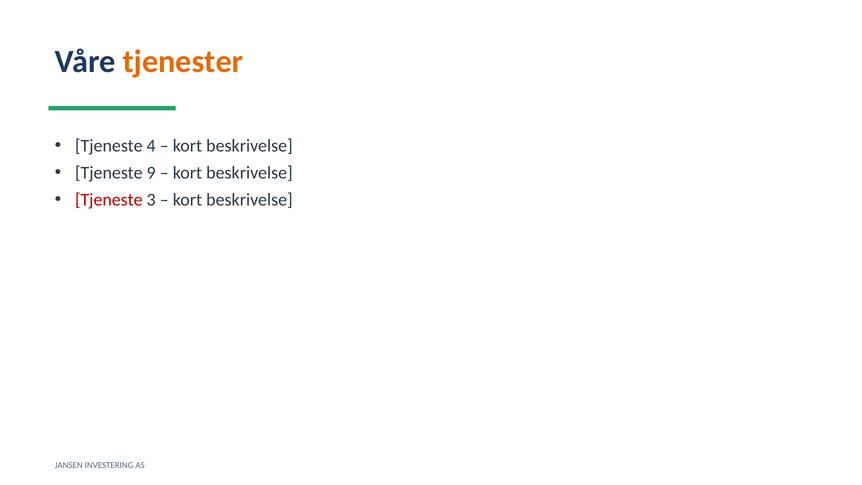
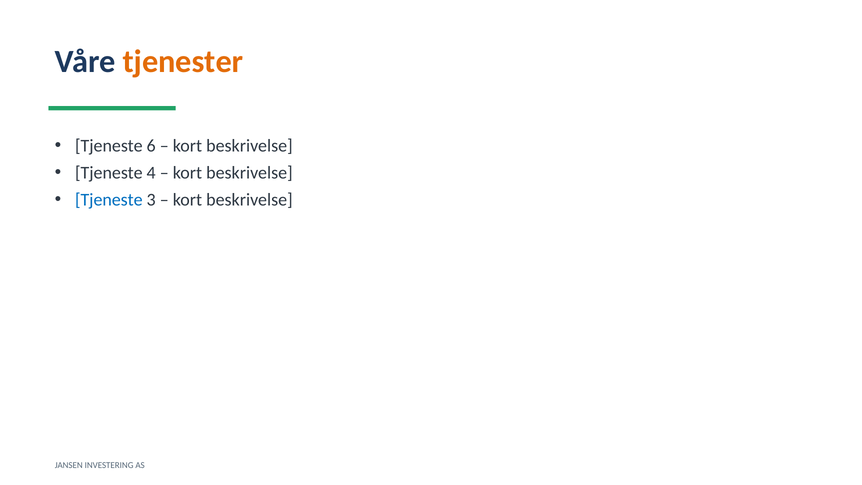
4: 4 -> 6 (151, 146)
9: 9 -> 4 (151, 173)
Tjeneste colour: red -> blue (109, 200)
